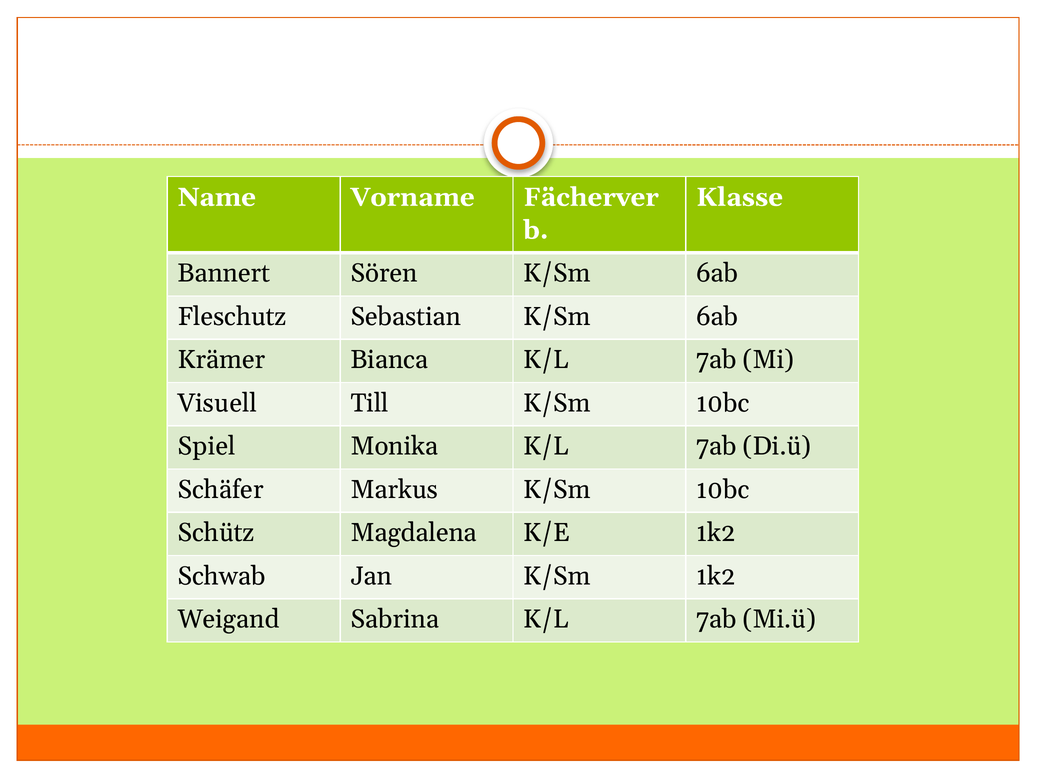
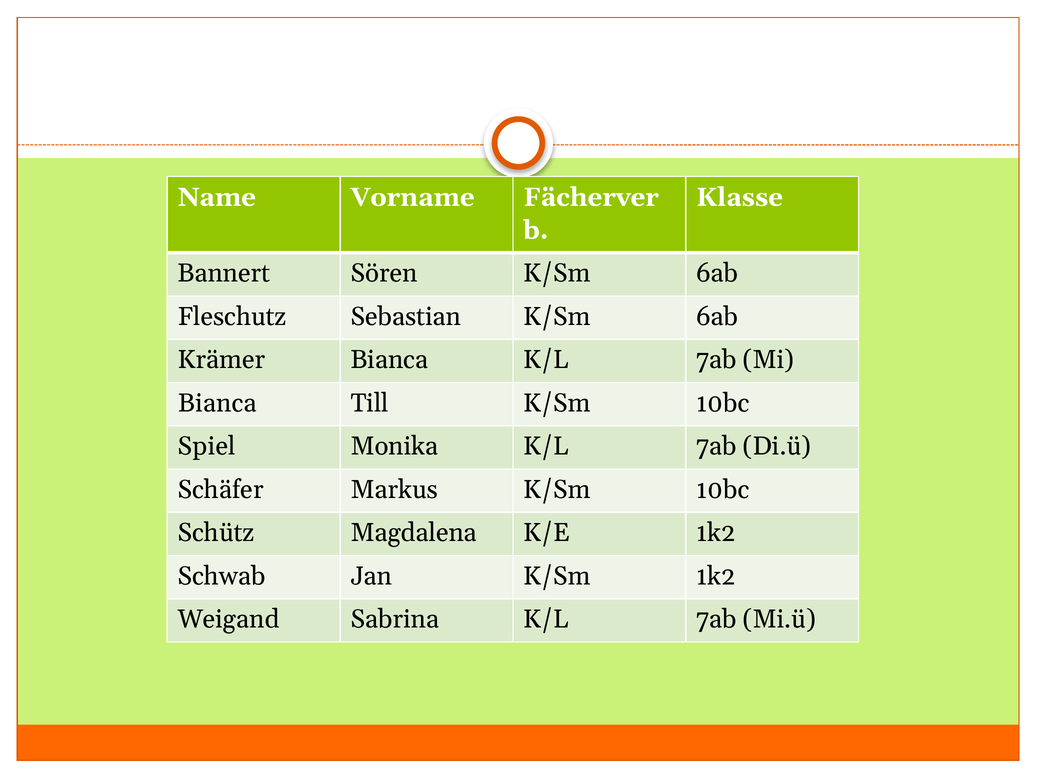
Visuell: Visuell -> Bianca (217, 403)
